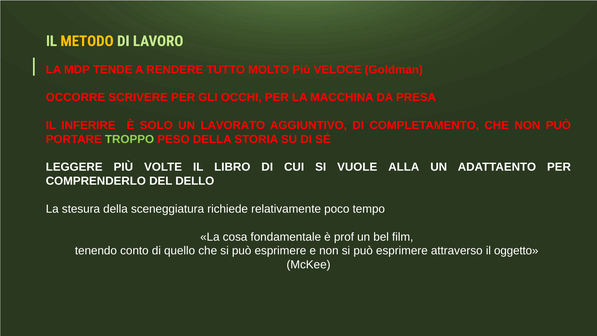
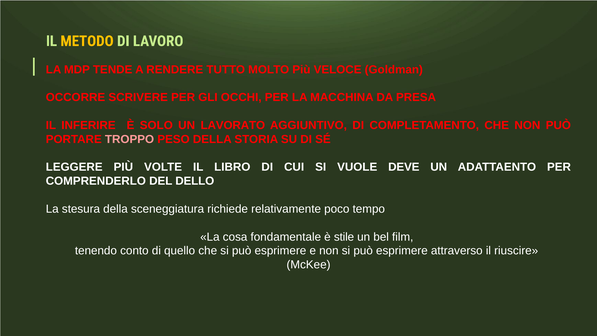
TROPPO colour: light green -> pink (130, 139)
ALLA: ALLA -> DEVE (404, 167)
prof: prof -> stile (344, 237)
oggetto: oggetto -> riuscire (516, 251)
